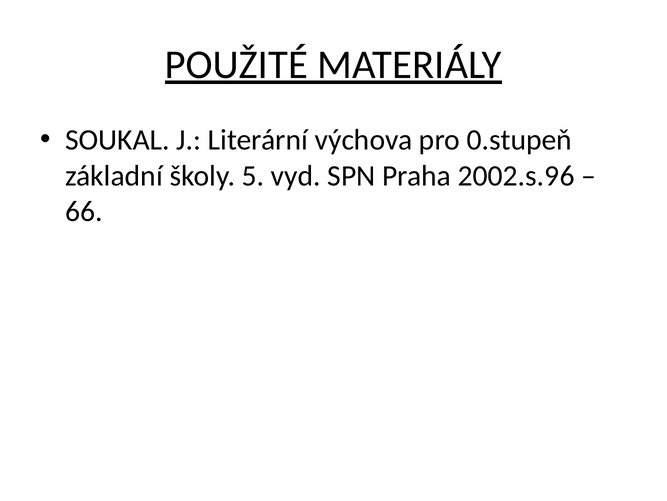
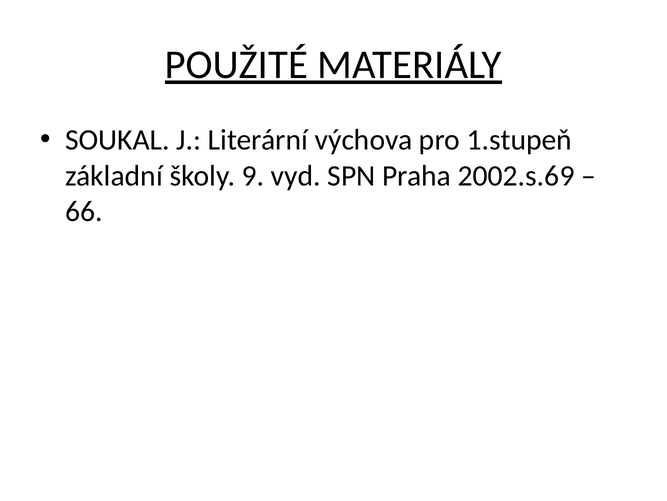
0.stupeň: 0.stupeň -> 1.stupeň (519, 140)
5: 5 -> 9 (253, 176)
2002.s.96: 2002.s.96 -> 2002.s.69 (516, 176)
